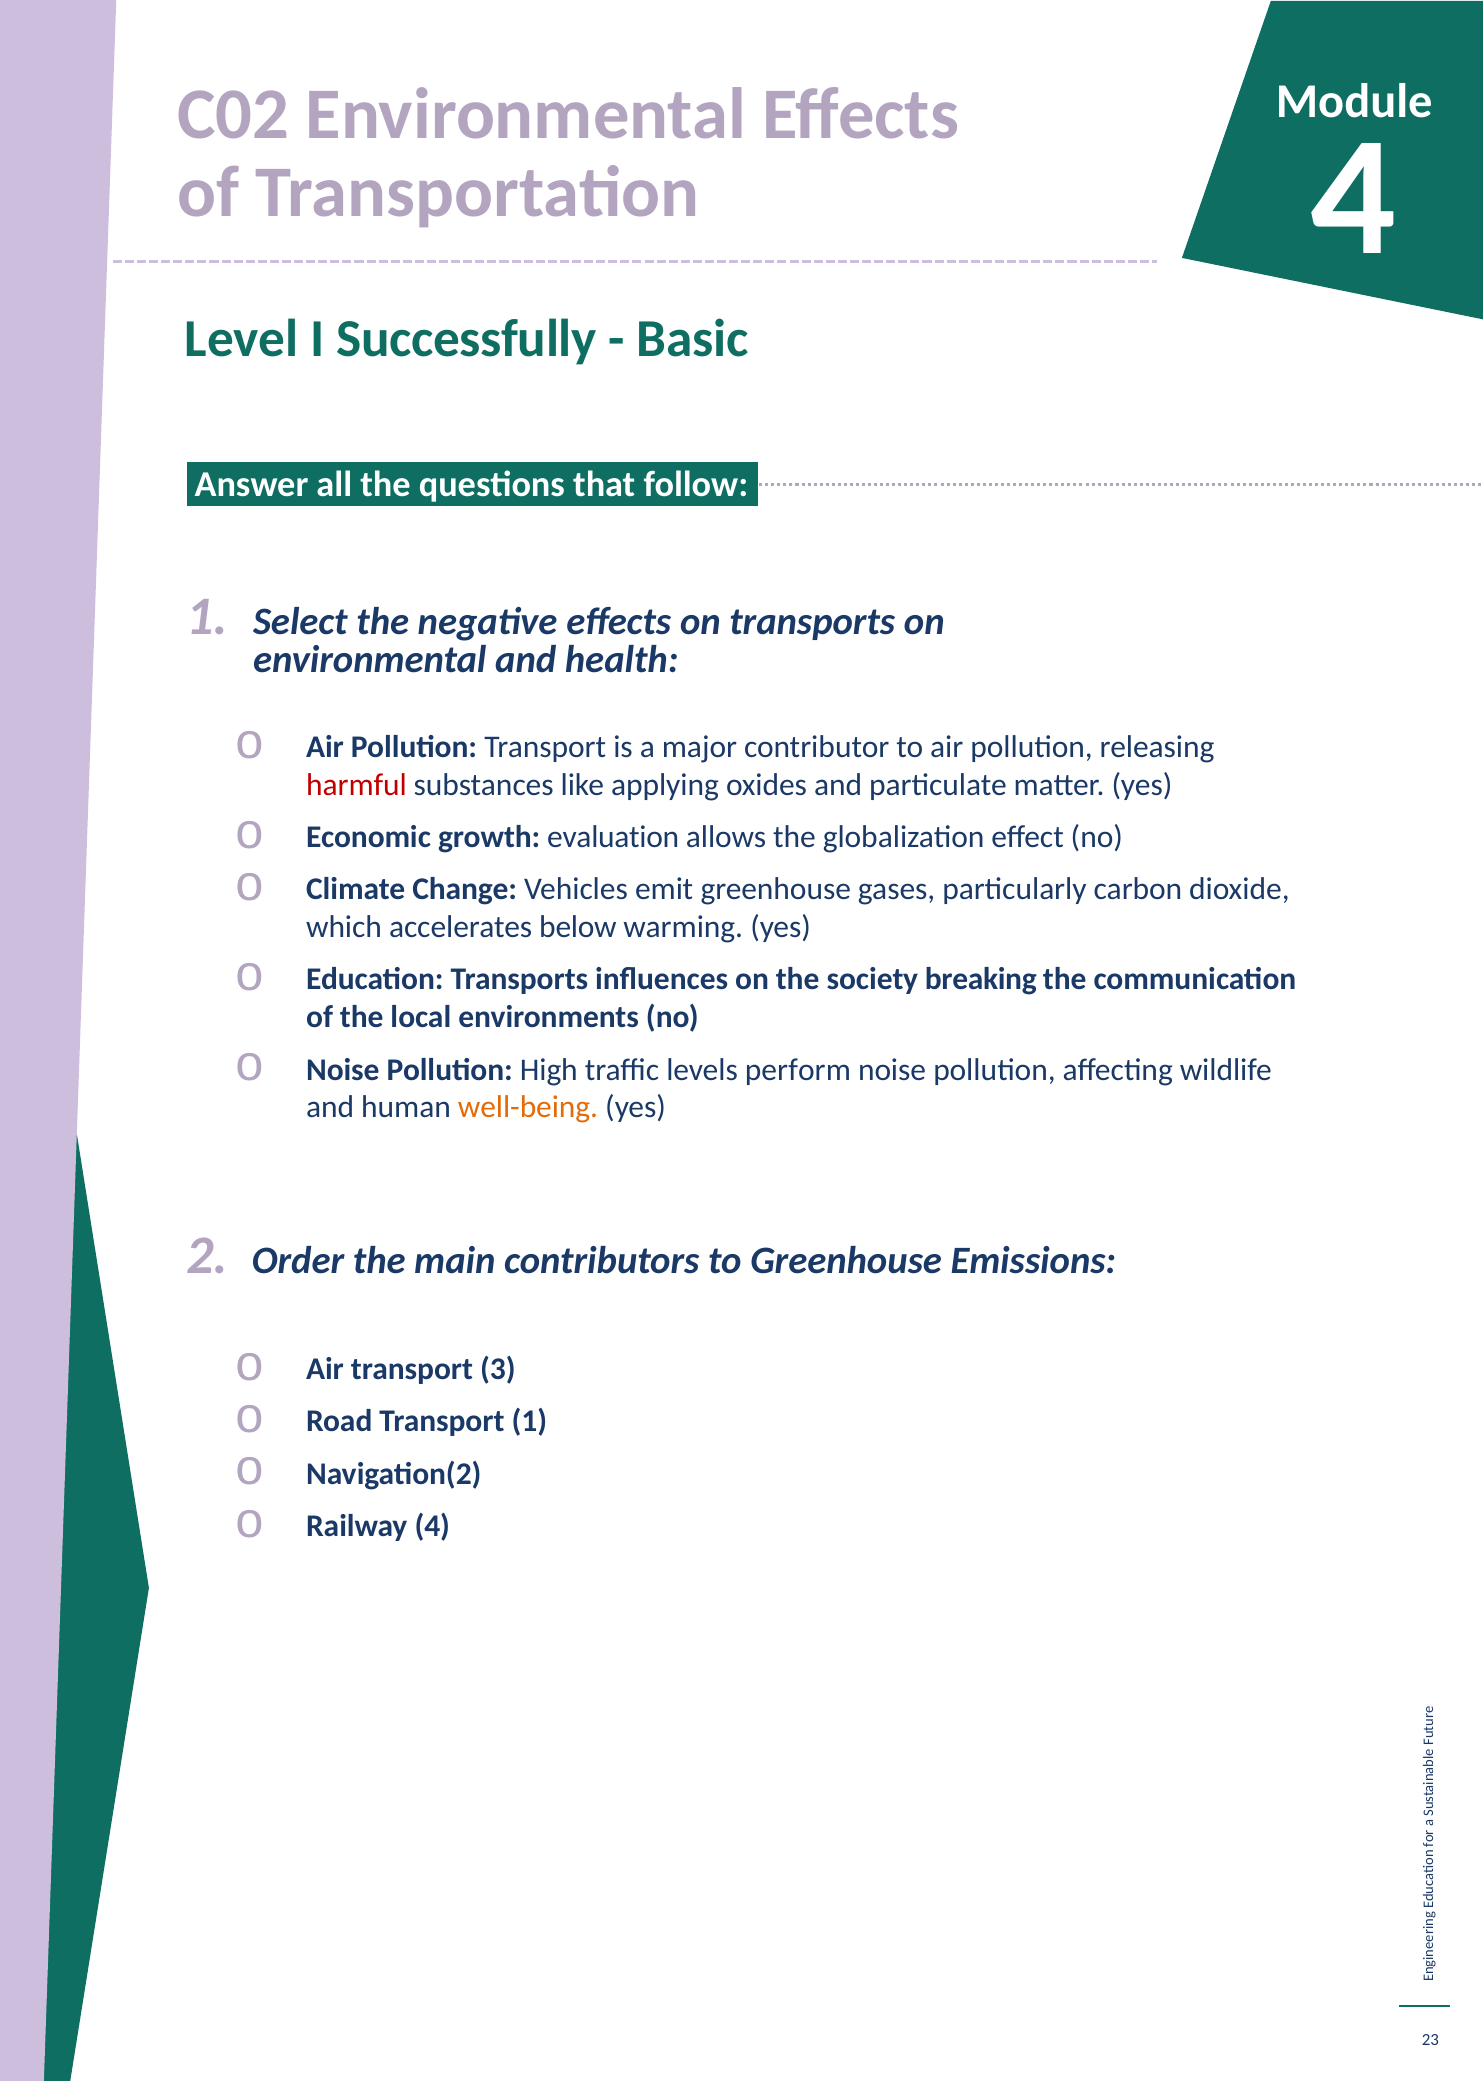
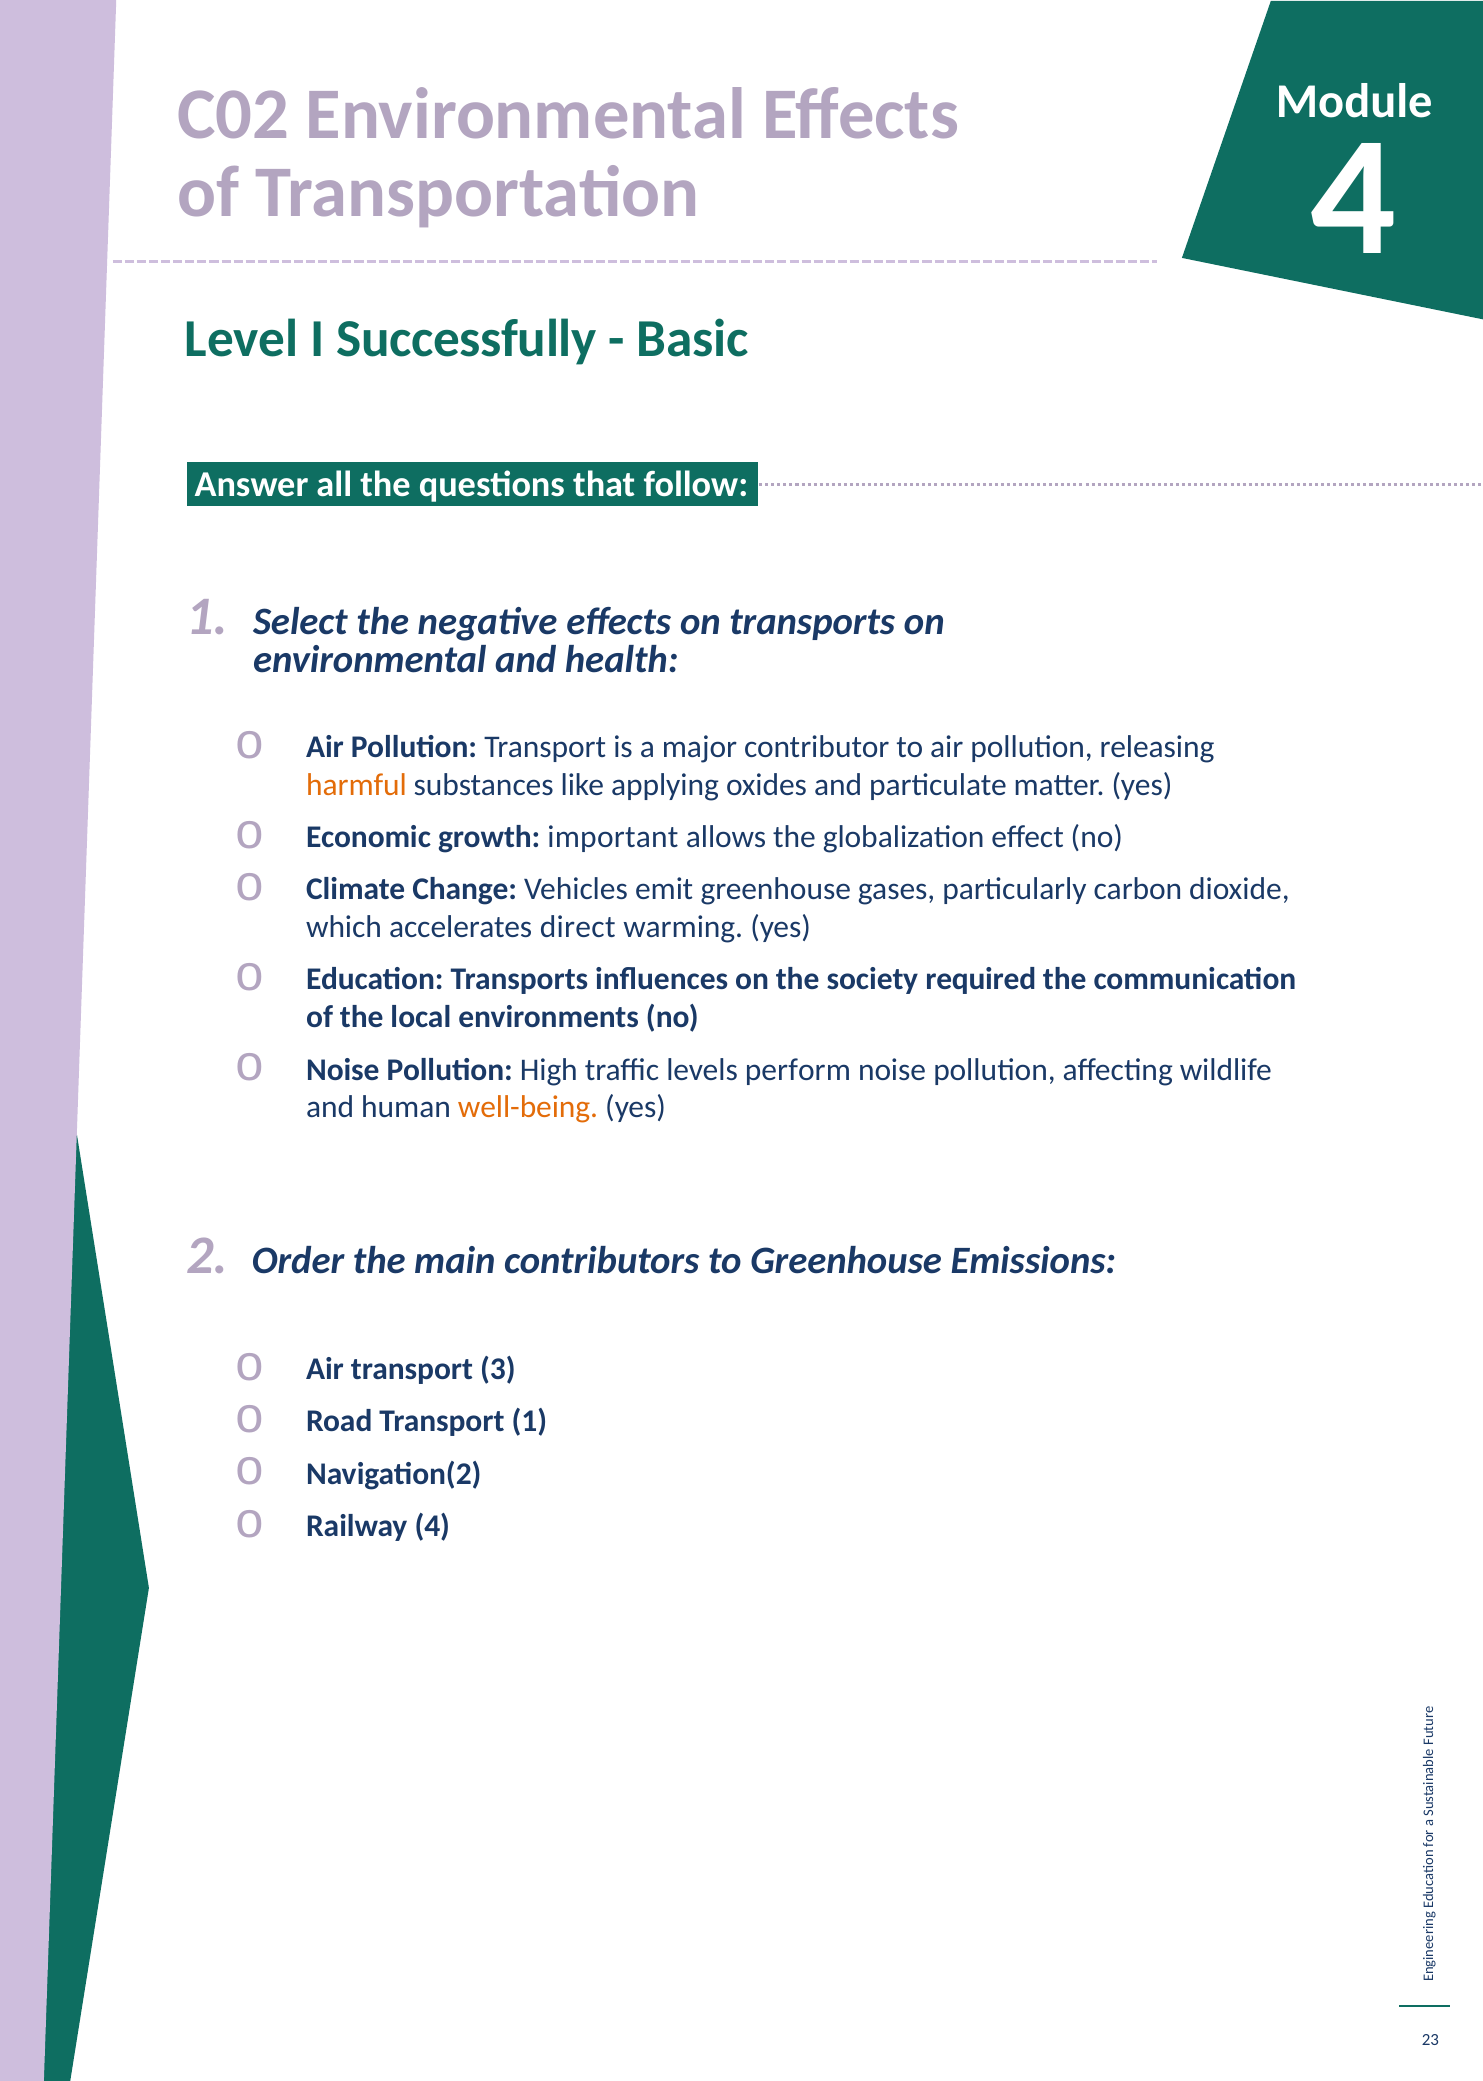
harmful colour: red -> orange (356, 784)
evaluation: evaluation -> important (613, 837)
below: below -> direct (578, 927)
breaking: breaking -> required (981, 979)
